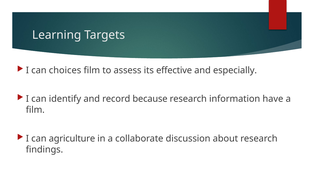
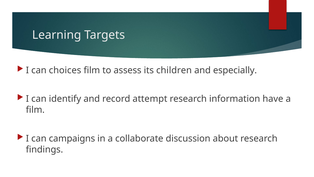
effective: effective -> children (174, 70)
because: because -> attempt (150, 99)
agriculture: agriculture -> campaigns (72, 138)
